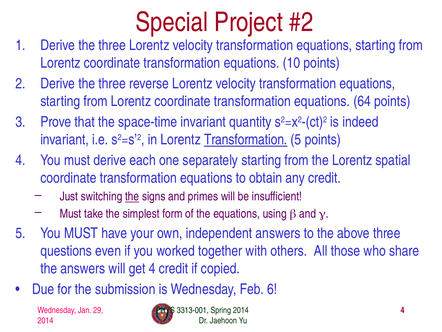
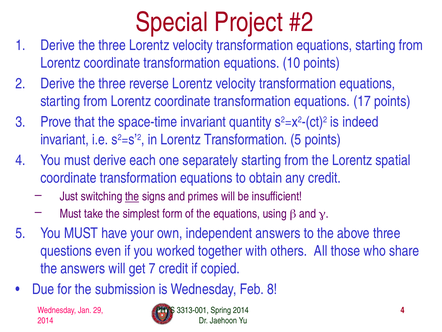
64: 64 -> 17 (362, 101)
Transformation underline: present -> none (246, 140)
get 4: 4 -> 7 (152, 268)
6: 6 -> 8 (272, 289)
